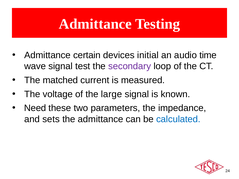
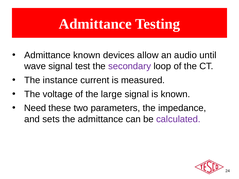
Admittance certain: certain -> known (87, 55)
initial: initial -> allow (148, 55)
time: time -> until (208, 55)
matched: matched -> instance (60, 80)
calculated colour: blue -> purple (178, 119)
